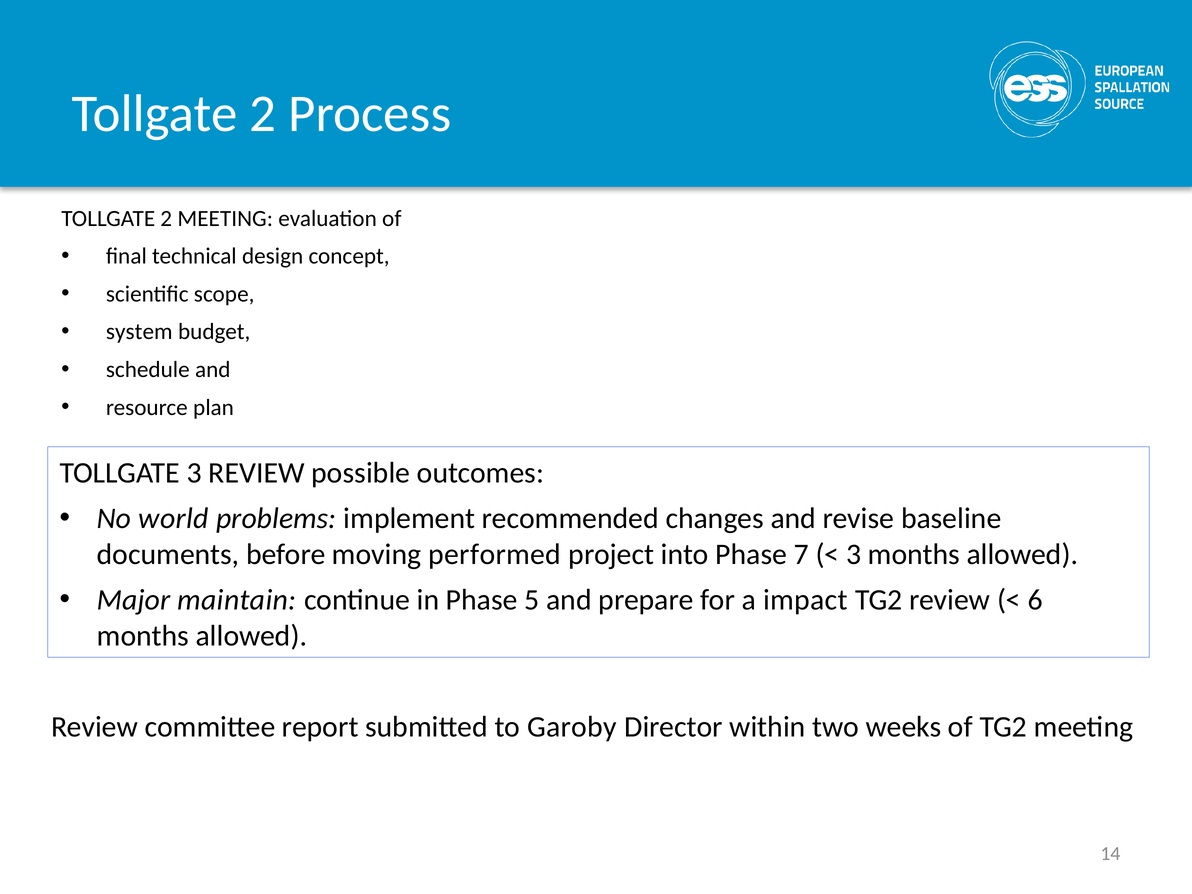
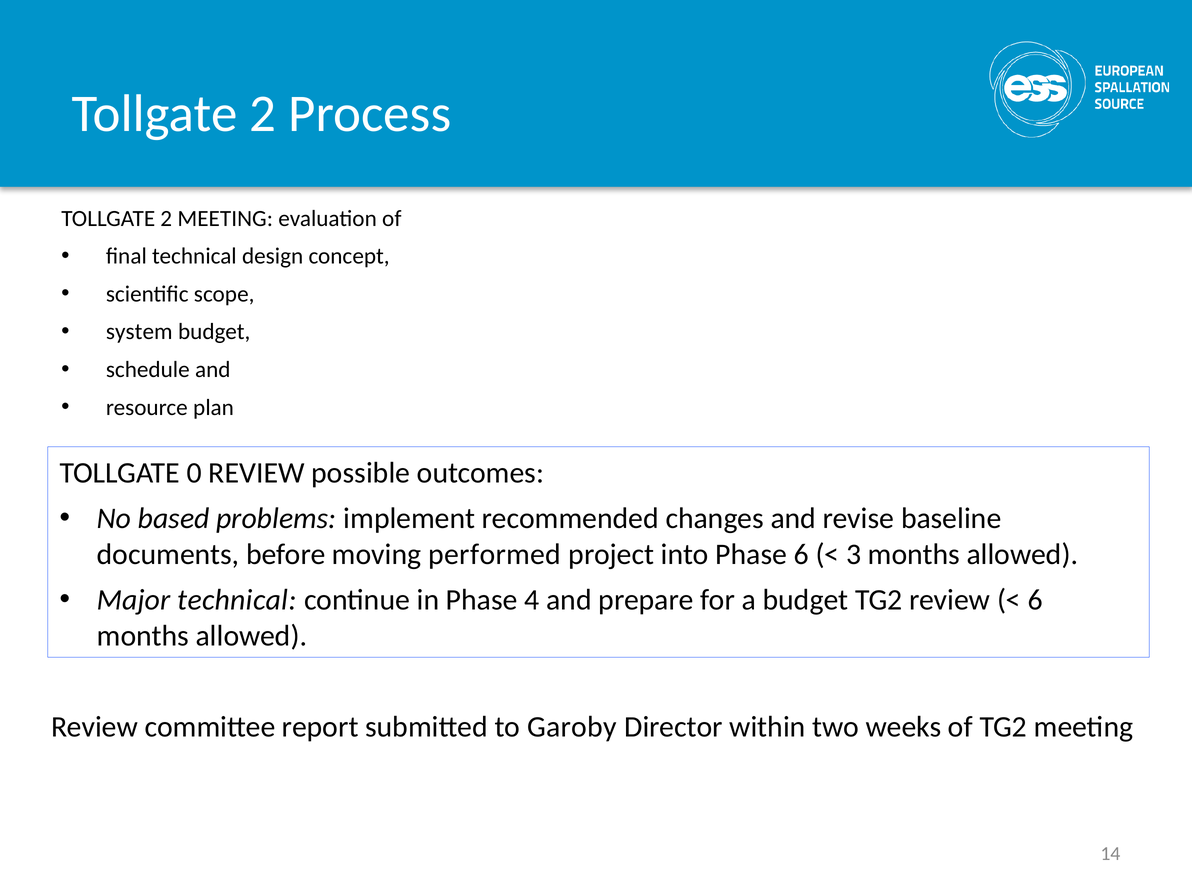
TOLLGATE 3: 3 -> 0 (194, 473)
world: world -> based (174, 518)
Phase 7: 7 -> 6 (801, 554)
Major maintain: maintain -> technical (237, 600)
5: 5 -> 4 (532, 600)
a impact: impact -> budget (805, 600)
